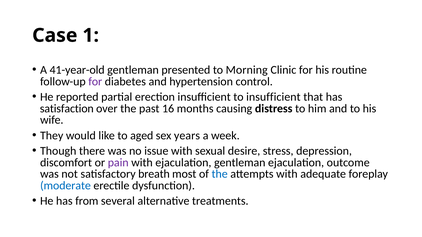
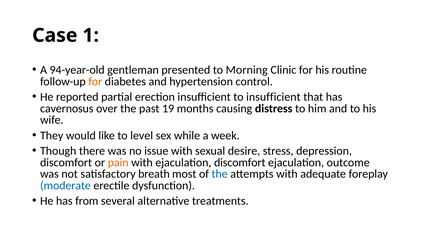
41-year-old: 41-year-old -> 94-year-old (77, 70)
for colour: purple -> orange (95, 82)
satisfaction: satisfaction -> cavernosus (67, 109)
16: 16 -> 19 (168, 109)
aged: aged -> level (142, 136)
years: years -> while (187, 136)
pain colour: purple -> orange (118, 163)
ejaculation gentleman: gentleman -> discomfort (240, 163)
